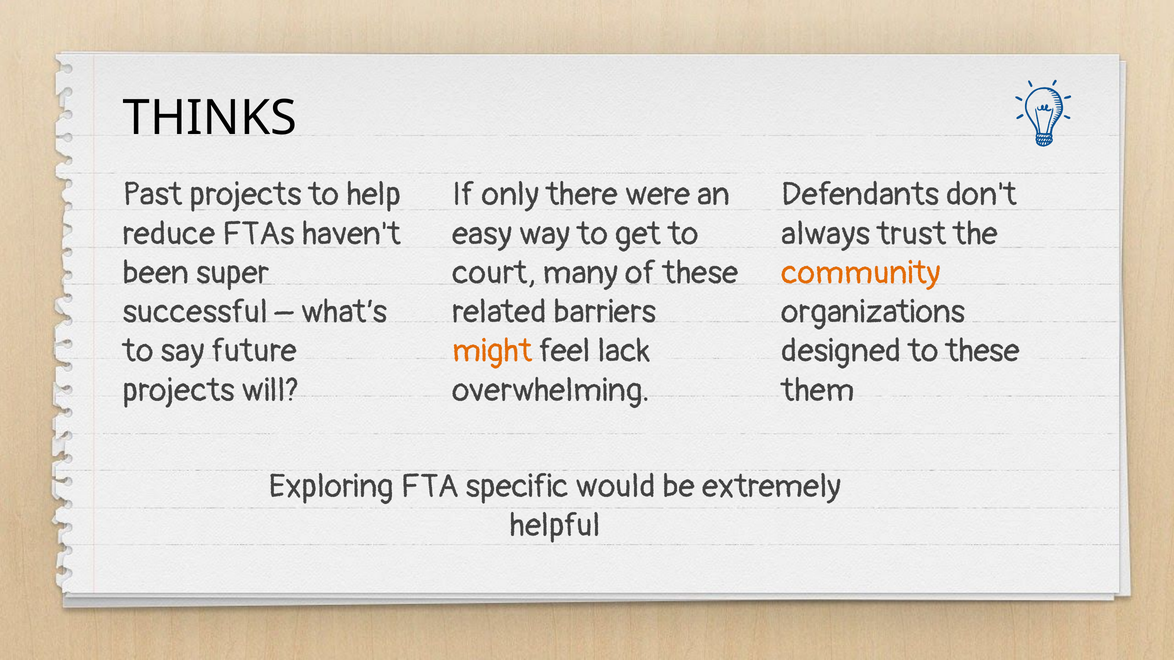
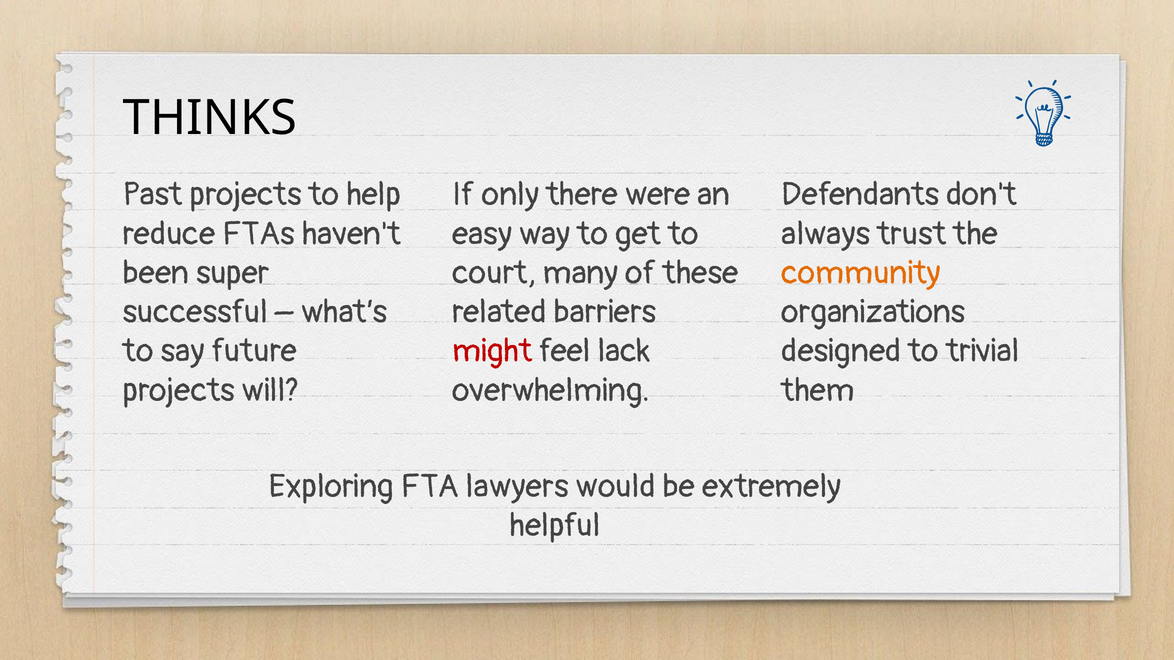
might colour: orange -> red (492, 351)
to these: these -> trivial (983, 351)
specific: specific -> lawyers (517, 487)
